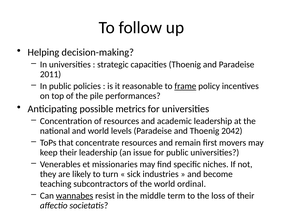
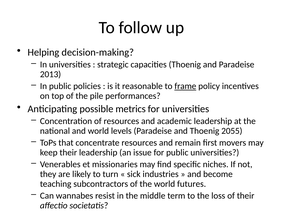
2011: 2011 -> 2013 (51, 74)
2042: 2042 -> 2055 (232, 130)
ordinal: ordinal -> futures (192, 183)
wannabes underline: present -> none (75, 195)
